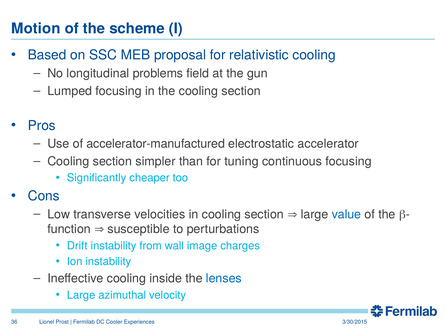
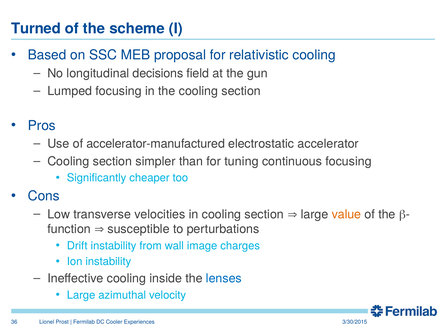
Motion: Motion -> Turned (36, 28)
problems: problems -> decisions (158, 73)
value colour: blue -> orange (346, 214)
